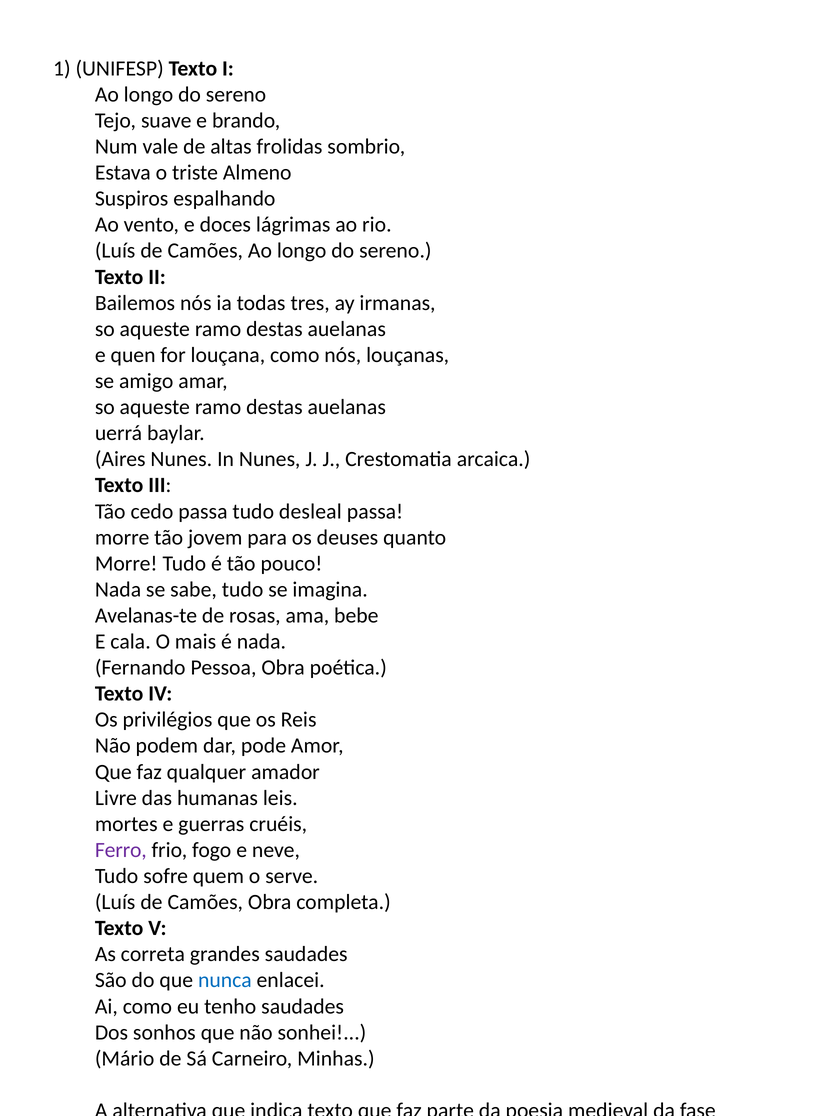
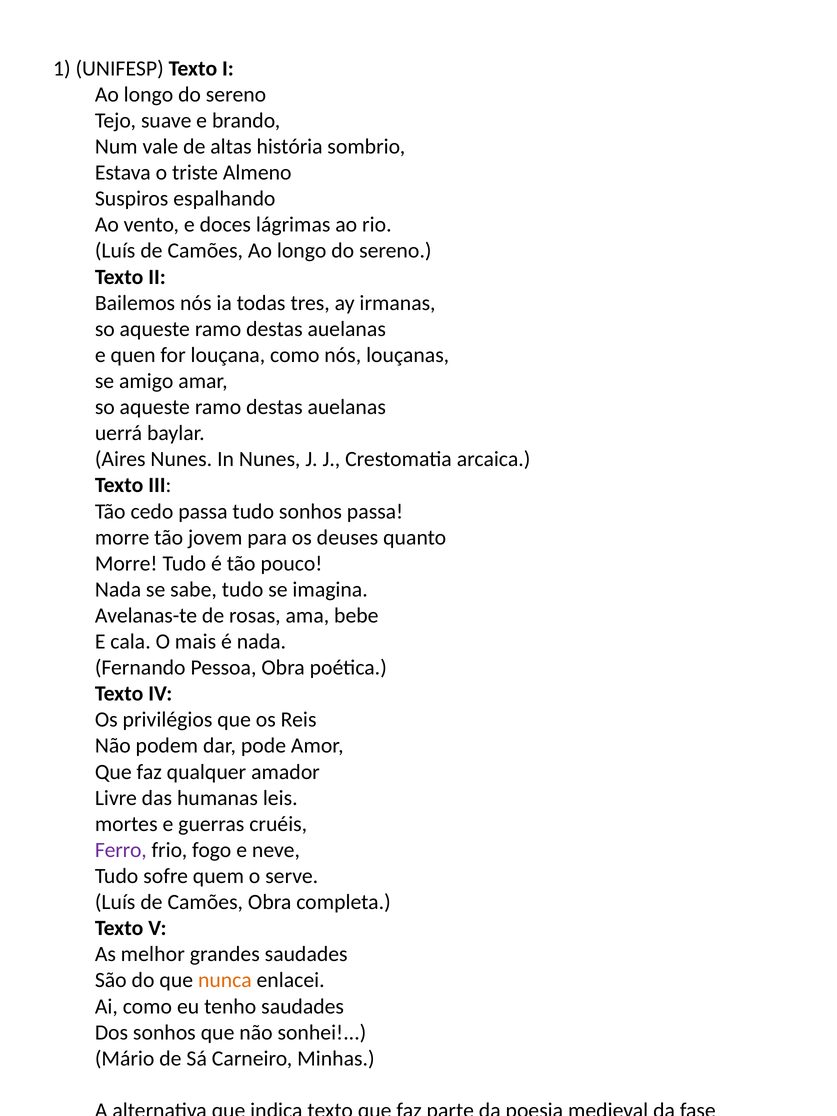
frolidas: frolidas -> história (290, 147)
tudo desleal: desleal -> sonhos (310, 511)
correta: correta -> melhor (153, 954)
nunca colour: blue -> orange (225, 980)
